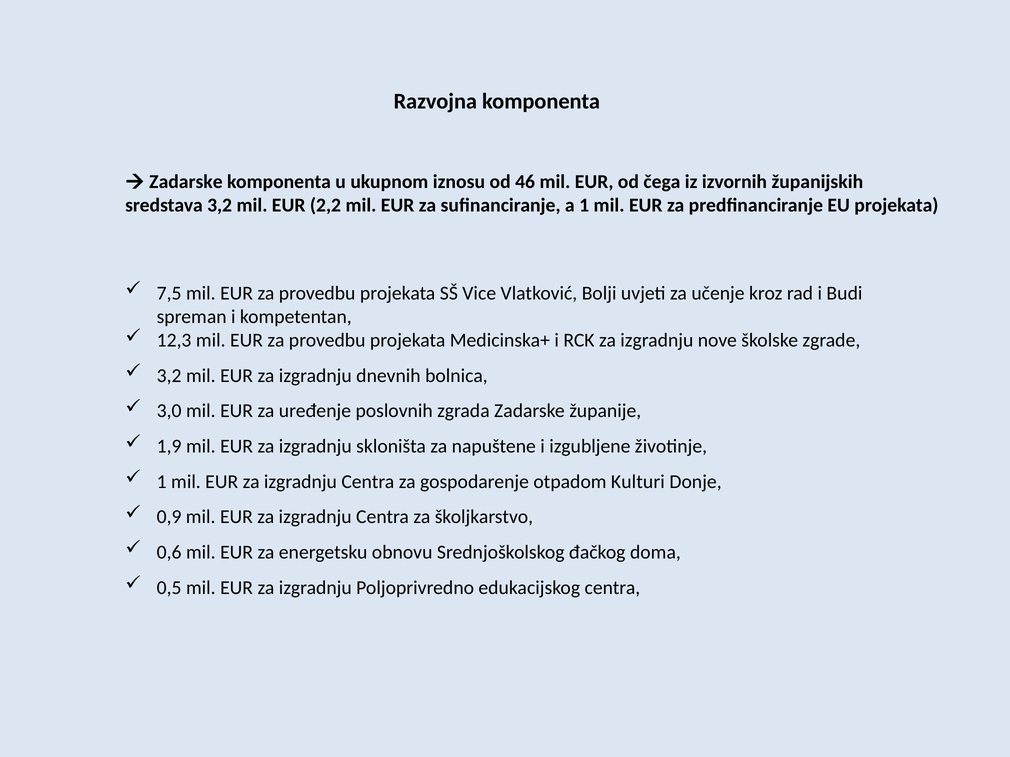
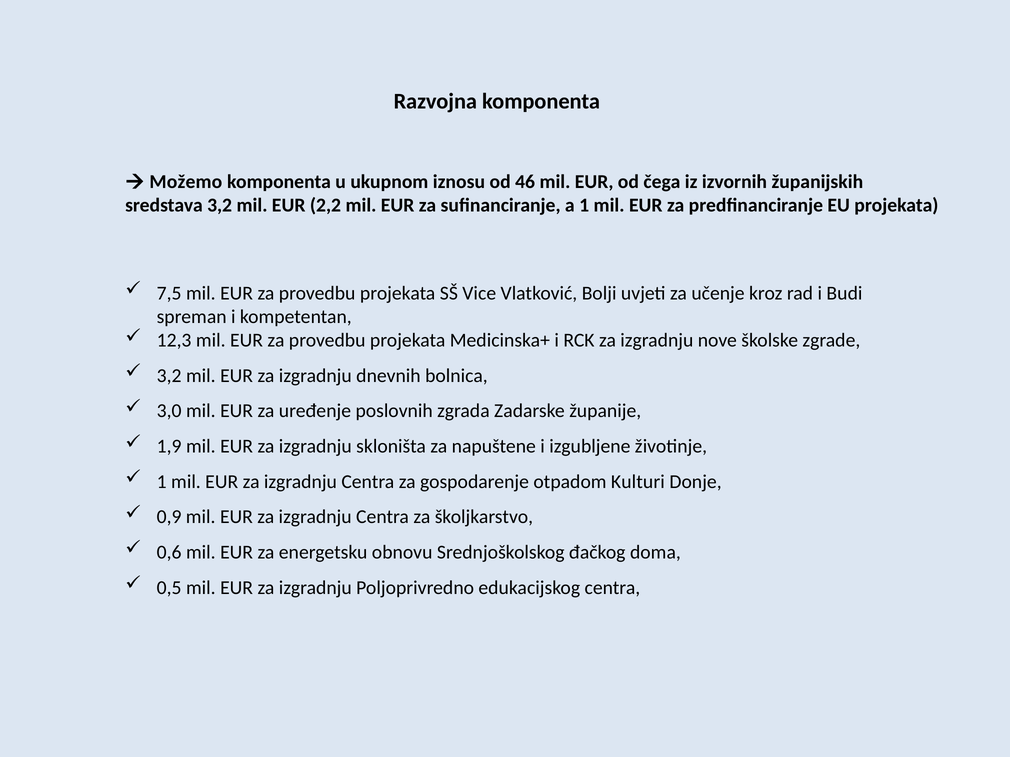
Zadarske: Zadarske -> Možemo (186, 182)
